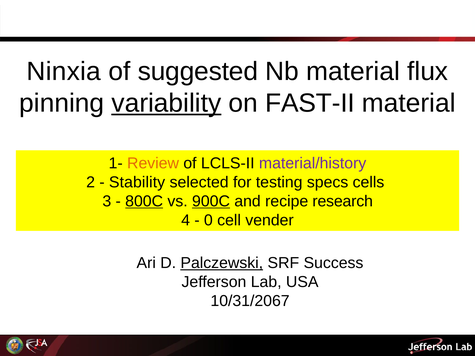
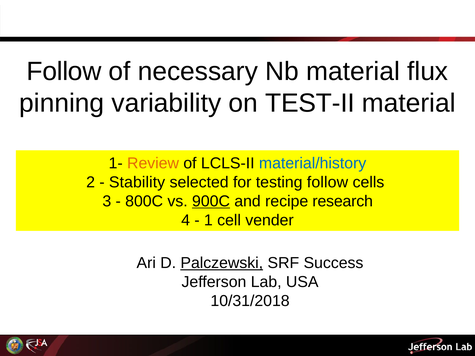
Ninxia: Ninxia -> Follow (64, 71)
suggested: suggested -> necessary (198, 71)
variability underline: present -> none (166, 103)
FAST-II: FAST-II -> TEST-II (310, 103)
material/history colour: purple -> blue (313, 163)
testing specs: specs -> follow (328, 182)
800C underline: present -> none (144, 201)
0: 0 -> 1 (208, 220)
10/31/2067: 10/31/2067 -> 10/31/2018 (250, 301)
